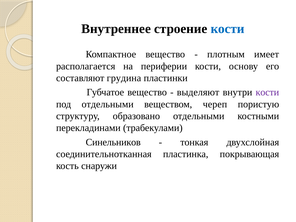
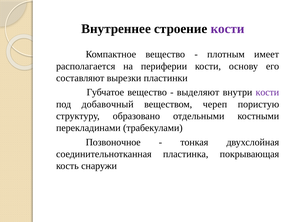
кости colour: blue -> purple (228, 29)
грудина: грудина -> вырезки (124, 78)
под отдельными: отдельными -> добавочный (108, 104)
Синельников: Синельников -> Позвоночное (113, 142)
